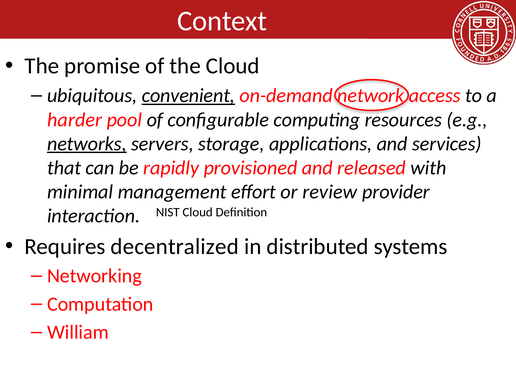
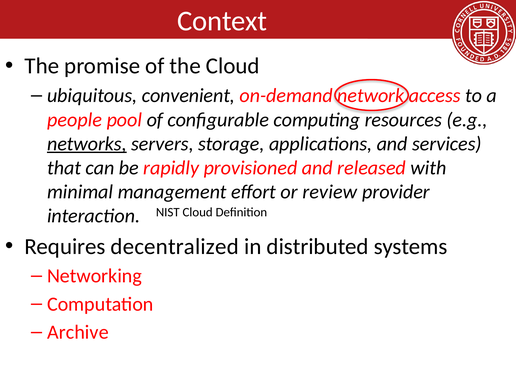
convenient underline: present -> none (188, 96)
harder: harder -> people (75, 120)
William: William -> Archive (78, 332)
